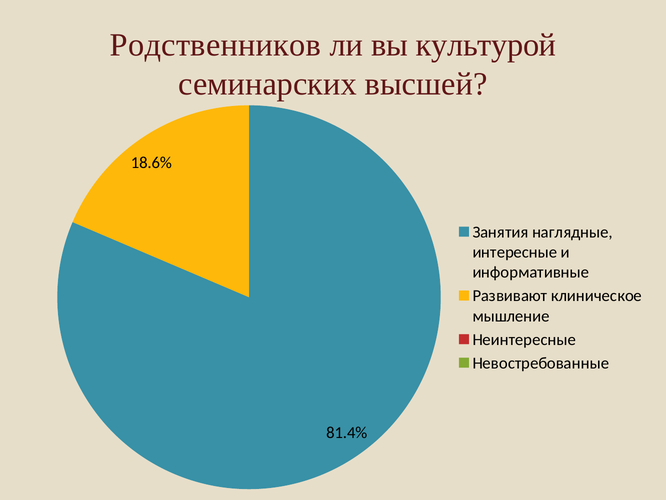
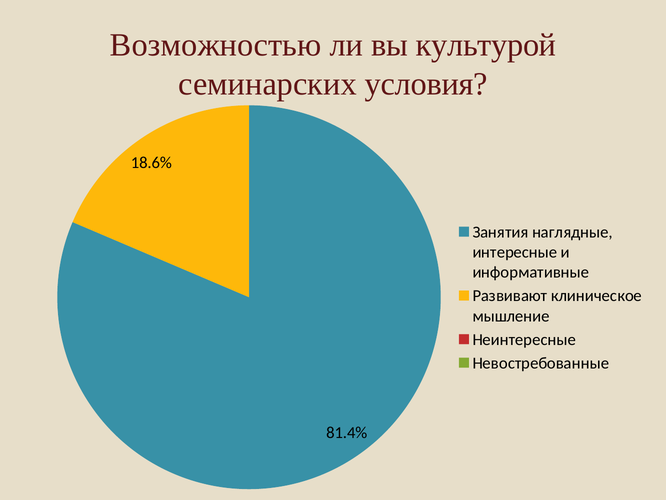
Родственников: Родственников -> Возможностью (216, 45)
высшей: высшей -> условия (426, 84)
